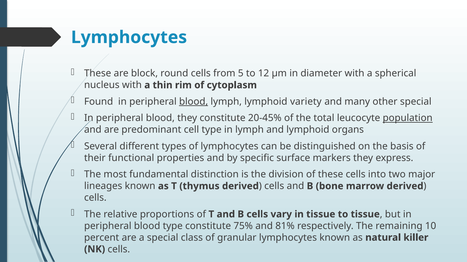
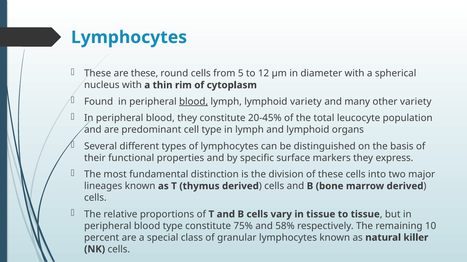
are block: block -> these (145, 74)
other special: special -> variety (416, 102)
population underline: present -> none (408, 118)
81%: 81% -> 58% (285, 226)
